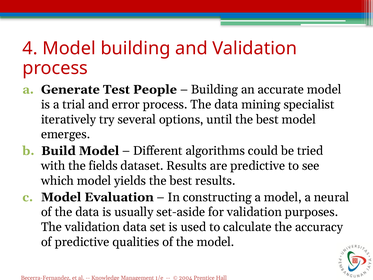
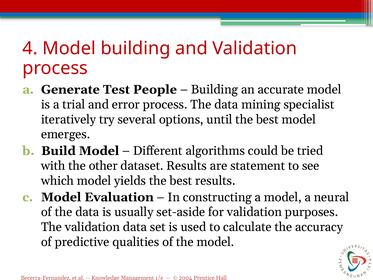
fields: fields -> other (103, 166)
are predictive: predictive -> statement (258, 166)
